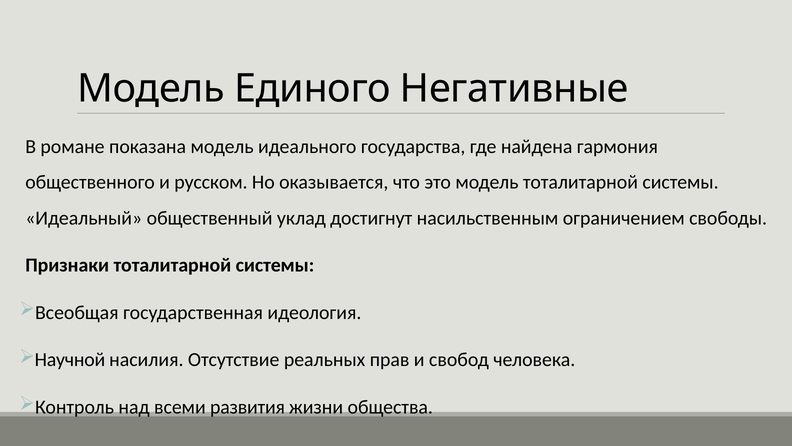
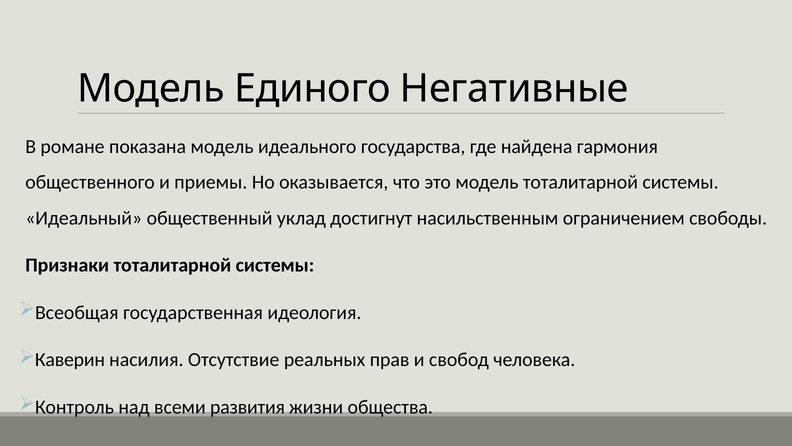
русском: русском -> приемы (211, 182)
Научной: Научной -> Каверин (70, 359)
